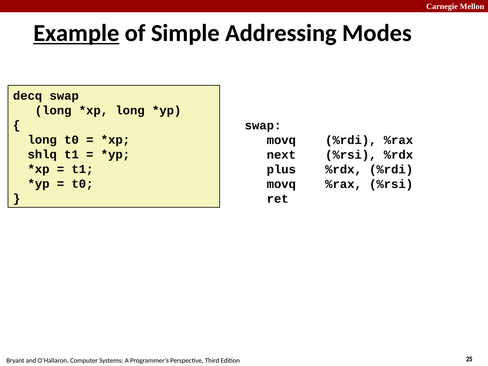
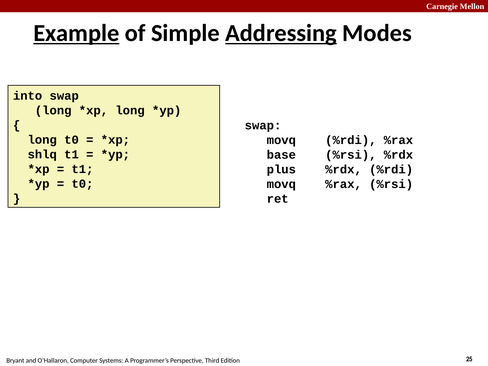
Addressing underline: none -> present (281, 33)
decq: decq -> into (28, 96)
next: next -> base (281, 155)
